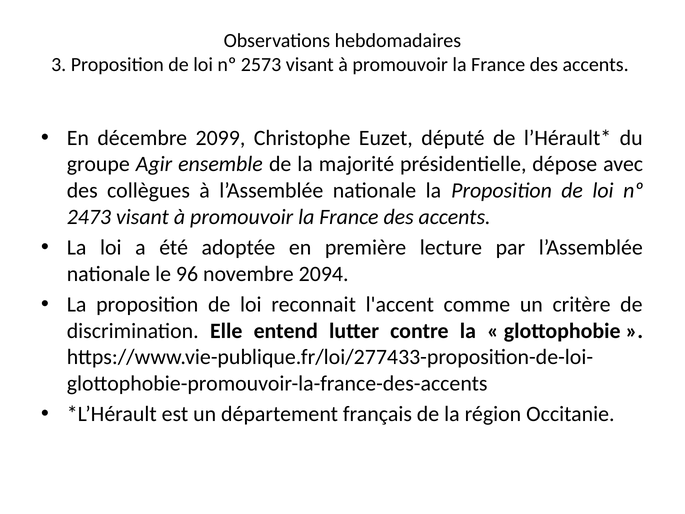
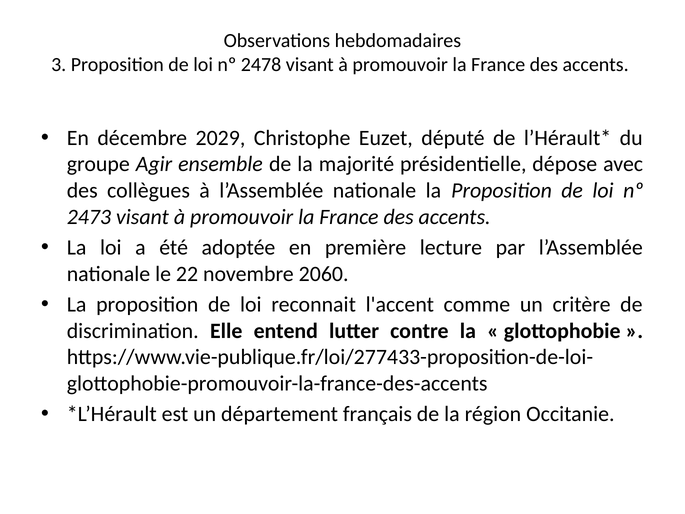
2573: 2573 -> 2478 (261, 65)
2099: 2099 -> 2029 (220, 138)
96: 96 -> 22 (187, 274)
2094: 2094 -> 2060 (324, 274)
